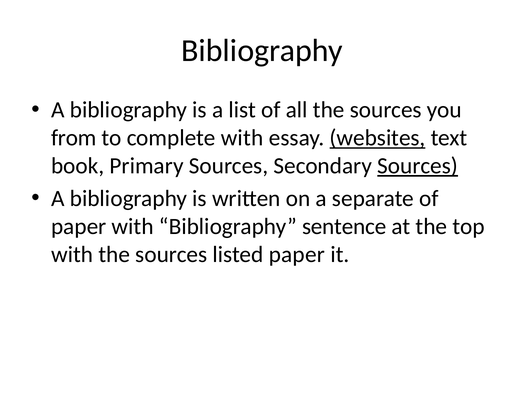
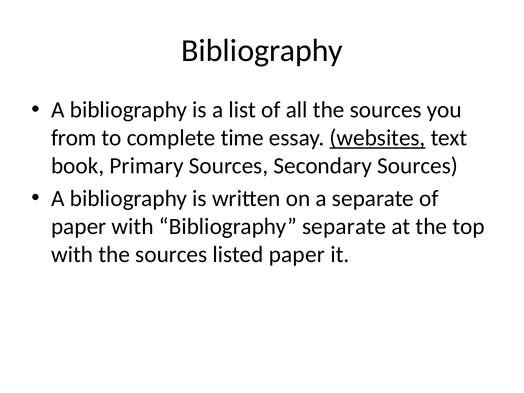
complete with: with -> time (242, 138)
Sources underline: present -> none (418, 166)
Bibliography sentence: sentence -> separate (344, 226)
